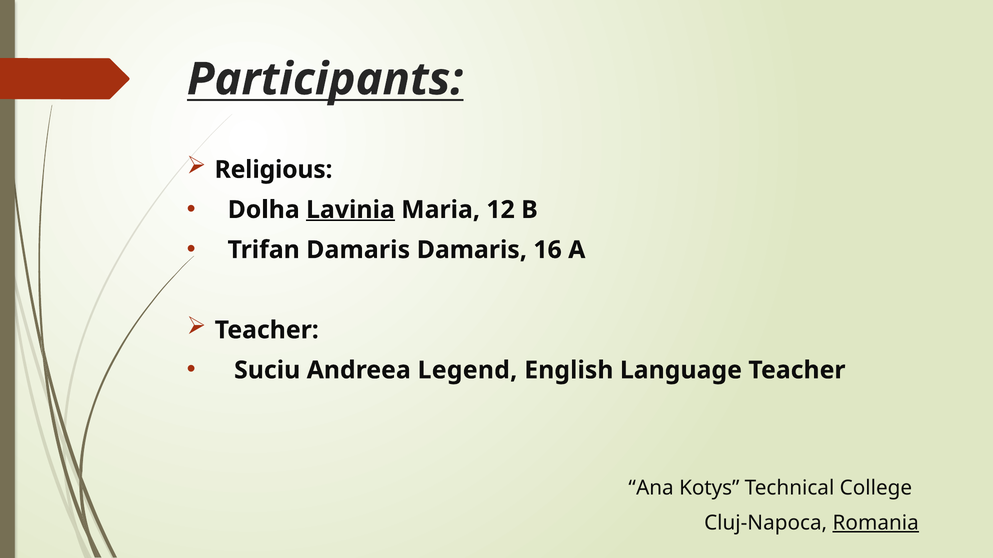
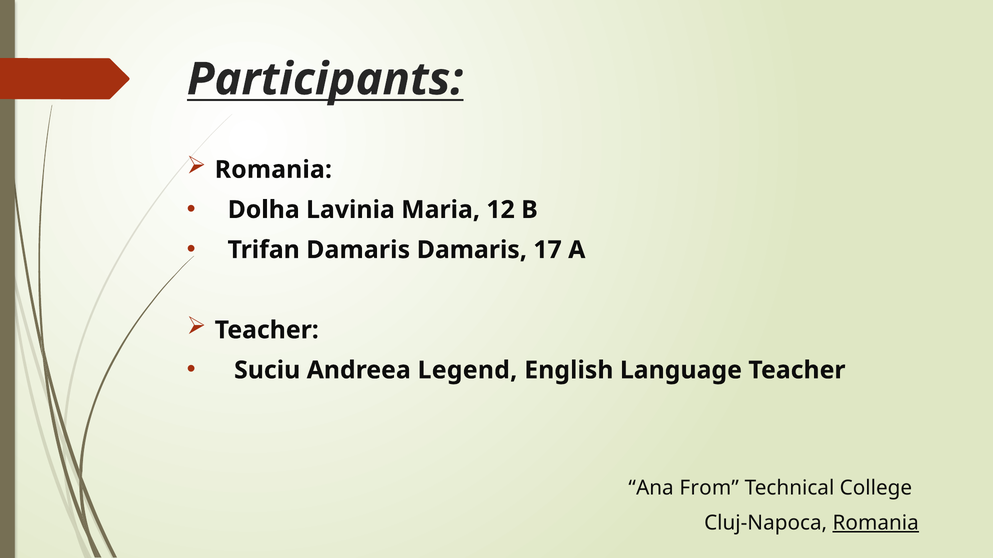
Religious: Religious -> Romania (273, 170)
Lavinia underline: present -> none (350, 210)
16: 16 -> 17 (548, 250)
Kotys: Kotys -> From (709, 488)
